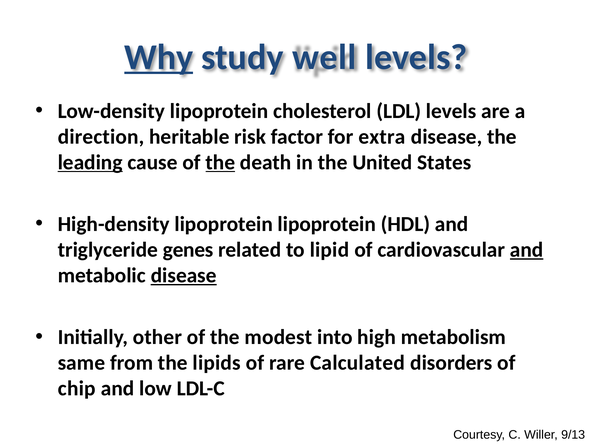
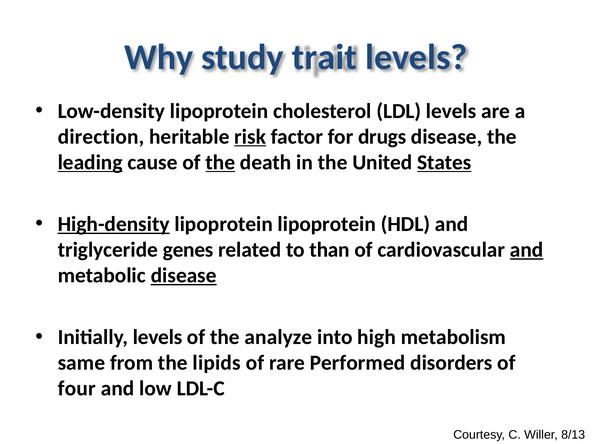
Why underline: present -> none (159, 57)
well: well -> trait (324, 57)
risk underline: none -> present (250, 137)
extra: extra -> drugs (382, 137)
States underline: none -> present (444, 162)
High-density underline: none -> present (114, 224)
lipid: lipid -> than (330, 250)
Initially other: other -> levels (158, 337)
modest: modest -> analyze (278, 337)
Calculated: Calculated -> Performed (358, 363)
chip: chip -> four (77, 388)
9/13: 9/13 -> 8/13 (573, 435)
